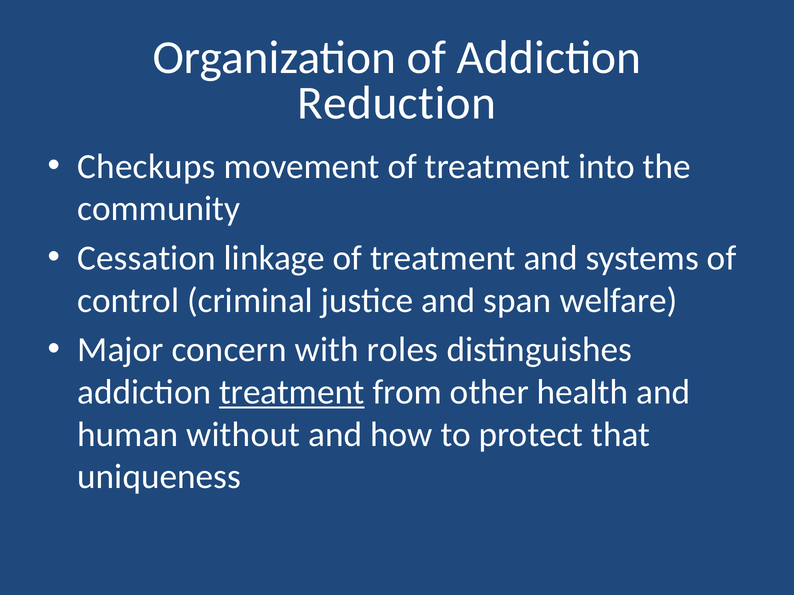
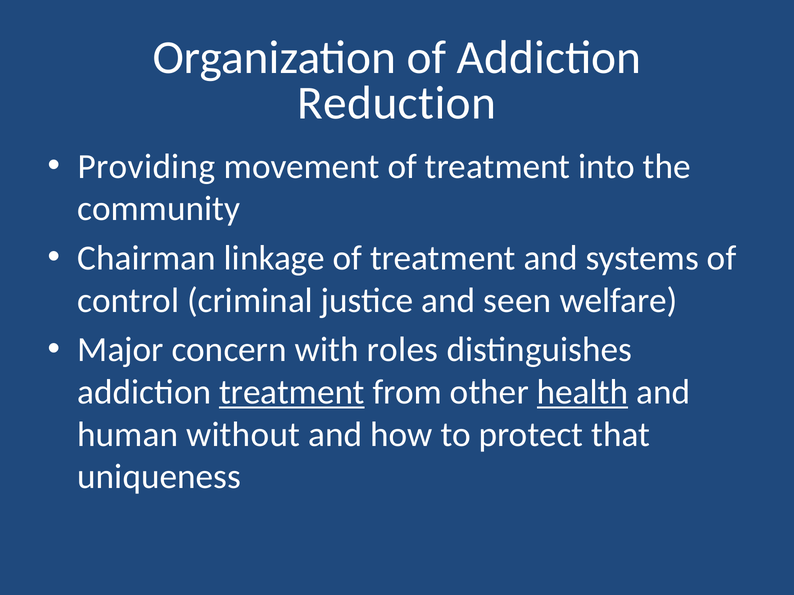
Checkups: Checkups -> Providing (146, 167)
Cessation: Cessation -> Chairman (147, 258)
span: span -> seen (517, 301)
health underline: none -> present (583, 392)
